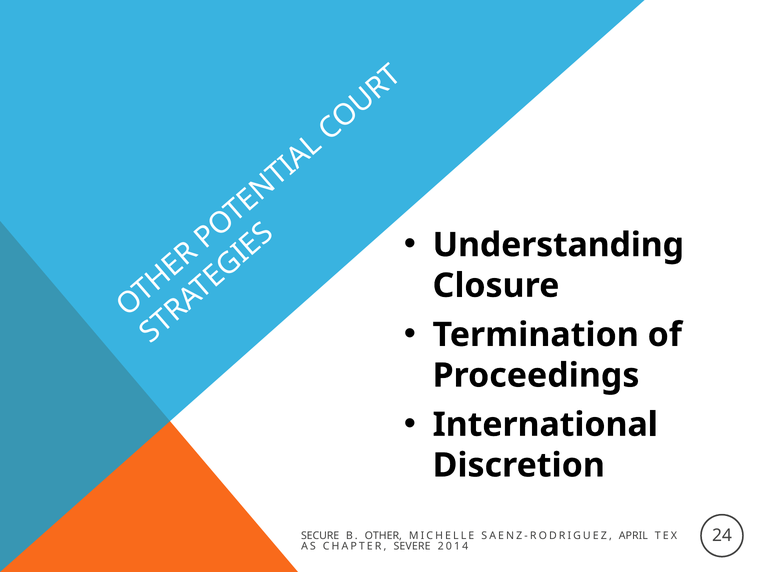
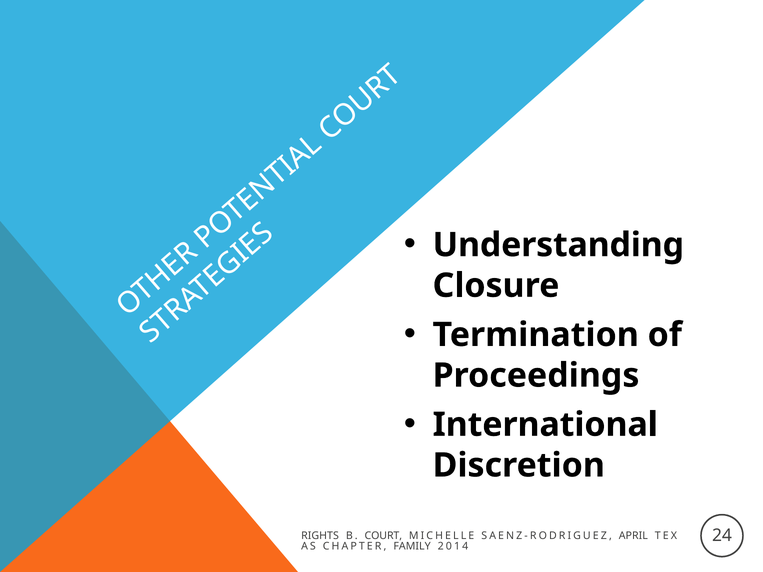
SECURE: SECURE -> RIGHTS (320, 536)
OTHER: OTHER -> COURT (383, 536)
SEVERE: SEVERE -> FAMILY (412, 546)
